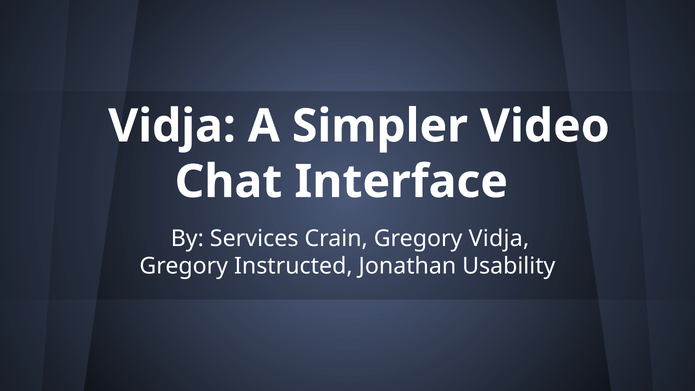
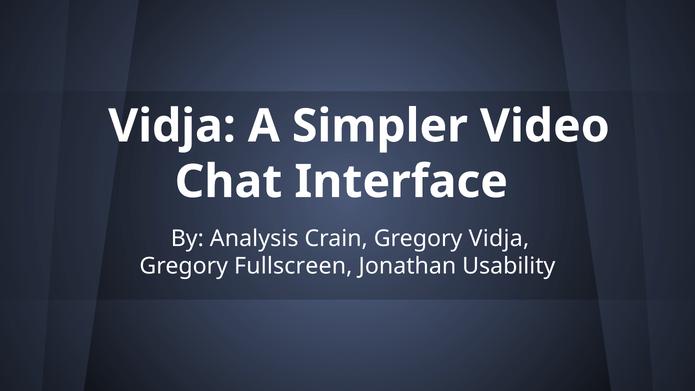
Services: Services -> Analysis (254, 238)
Instructed: Instructed -> Fullscreen (293, 266)
